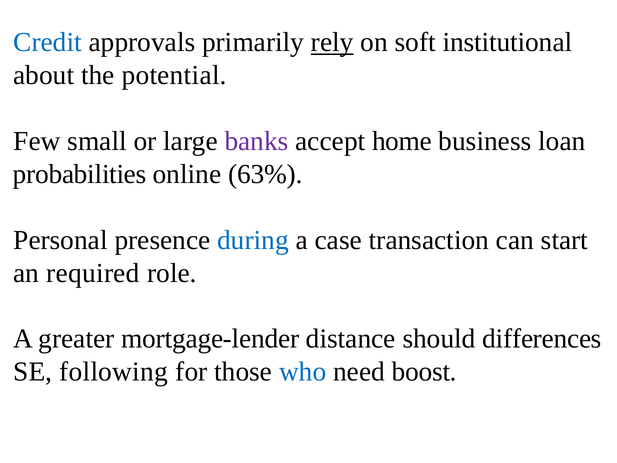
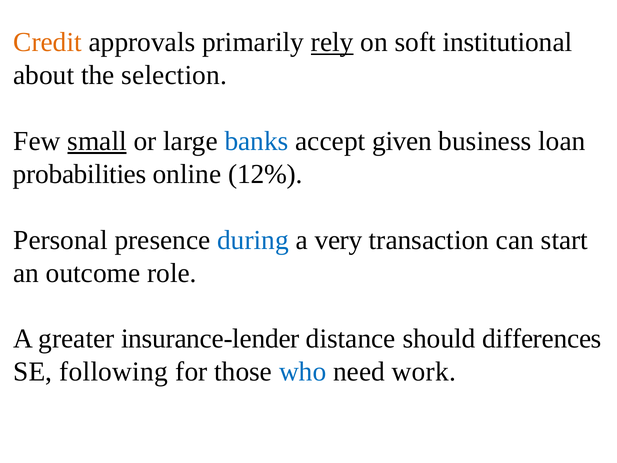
Credit colour: blue -> orange (48, 42)
potential: potential -> selection (174, 75)
small underline: none -> present (97, 141)
banks colour: purple -> blue (256, 141)
home: home -> given (402, 141)
63%: 63% -> 12% (265, 174)
case: case -> very (339, 240)
required: required -> outcome (93, 273)
mortgage-lender: mortgage-lender -> insurance-lender (210, 339)
boost: boost -> work (424, 372)
